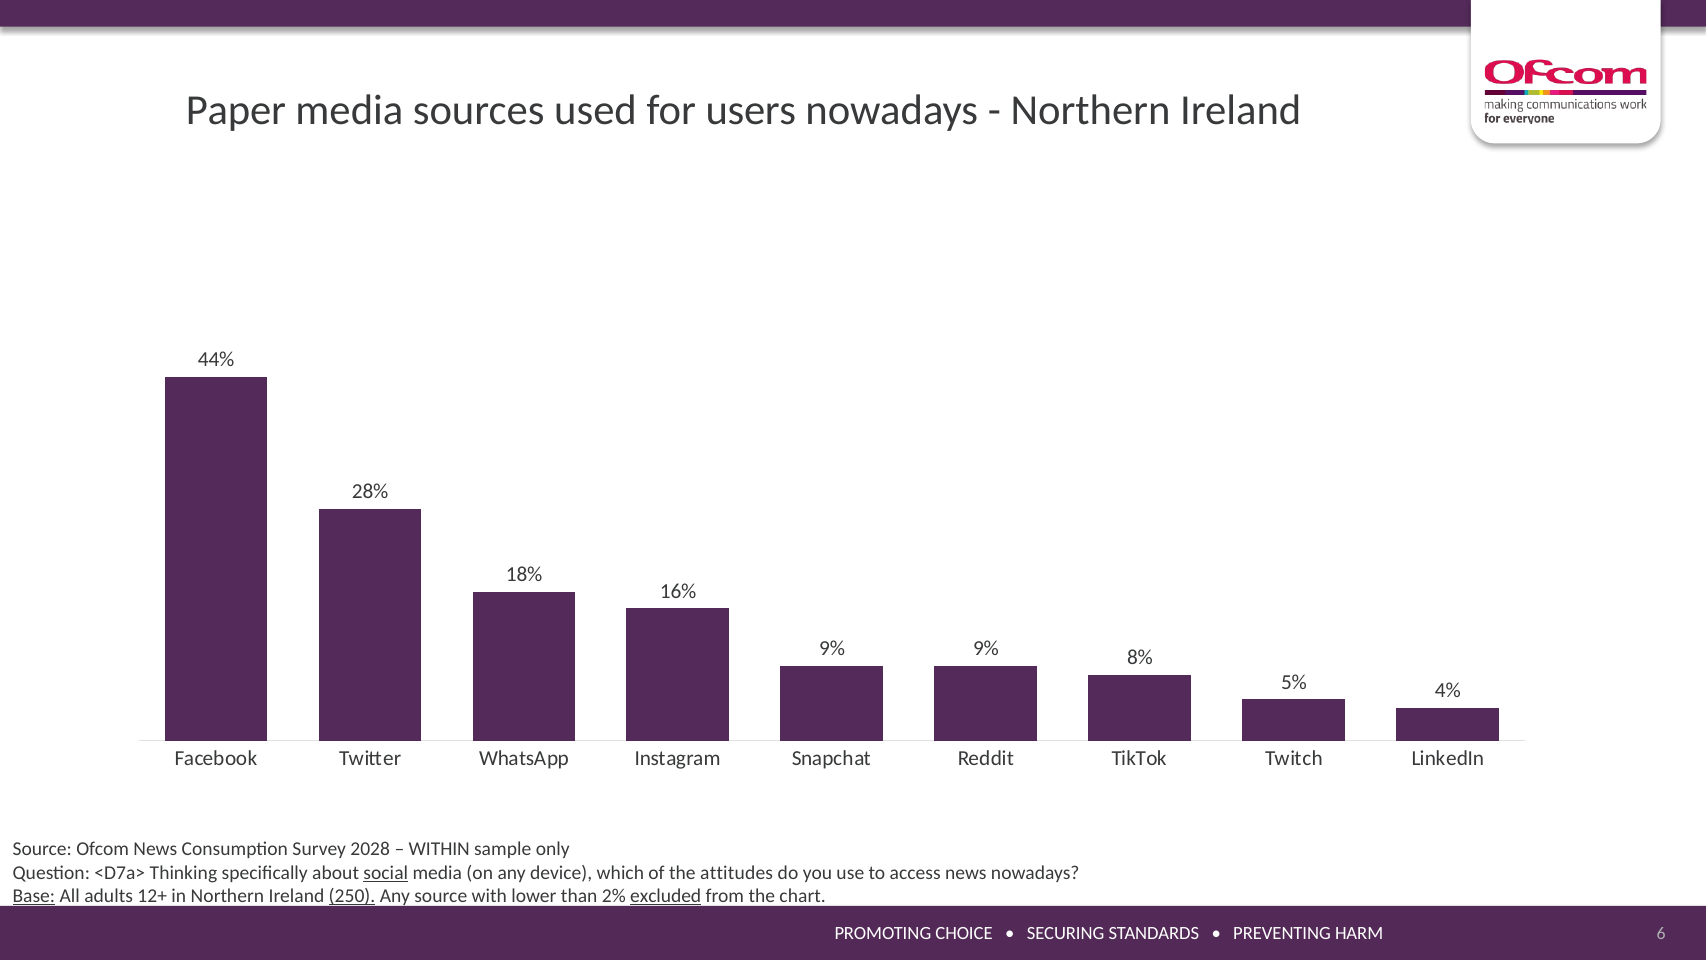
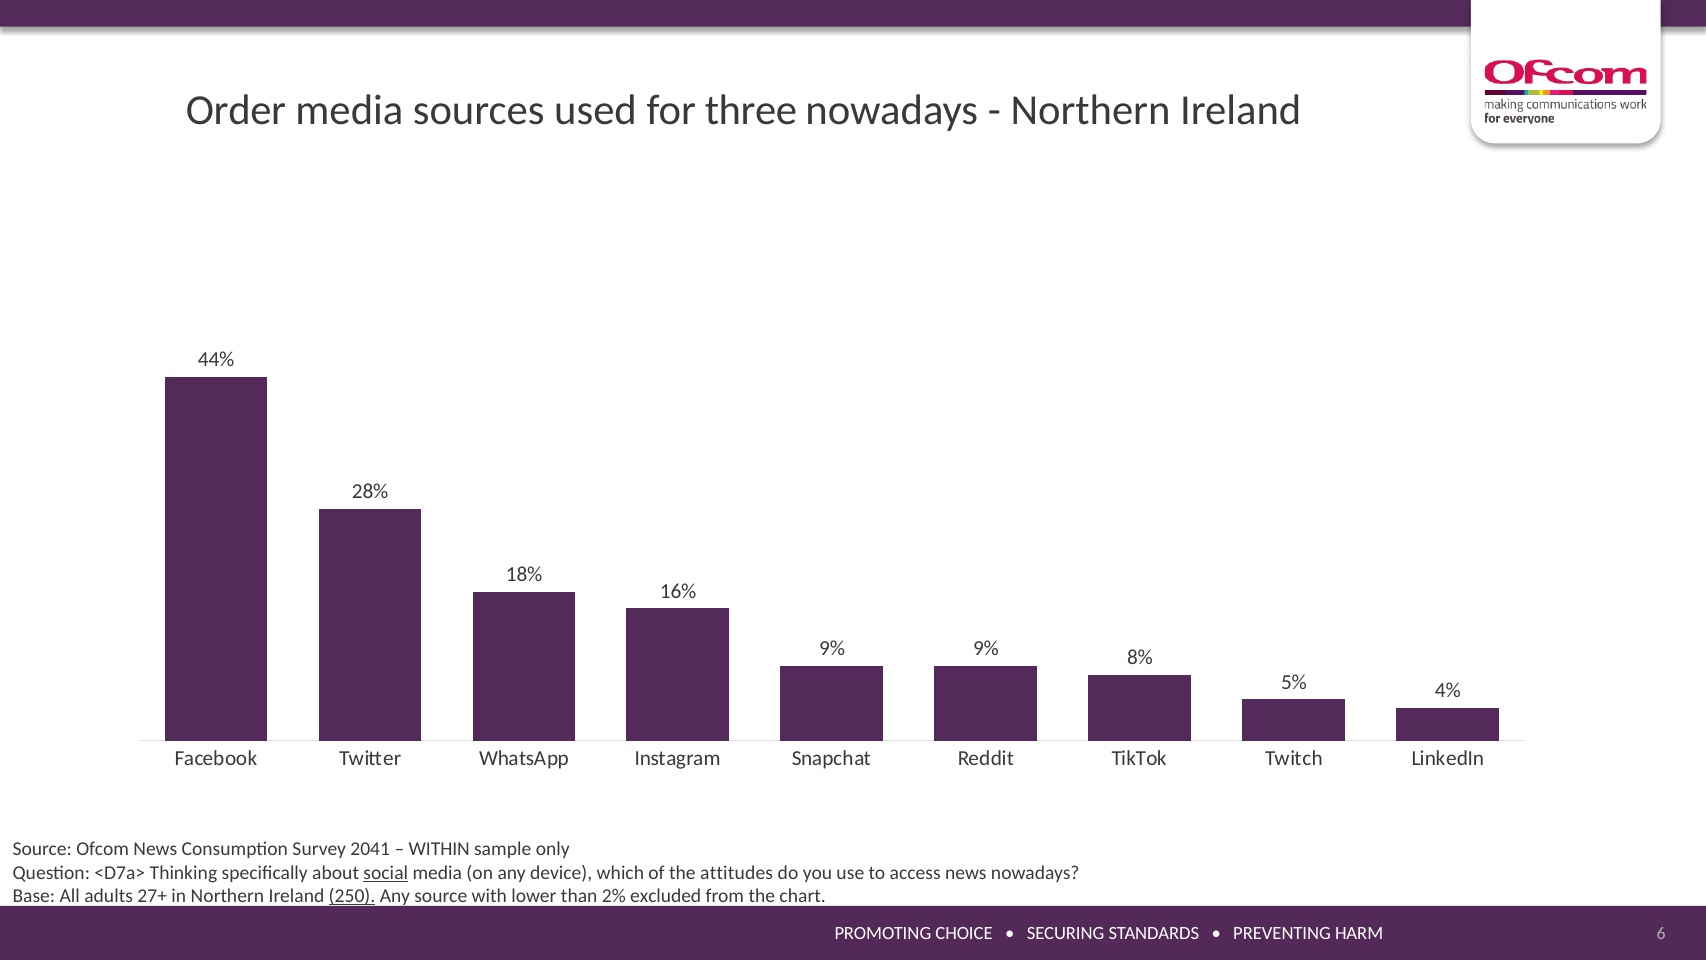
Paper: Paper -> Order (236, 110)
users: users -> three (751, 110)
2028: 2028 -> 2041 (370, 849)
Base underline: present -> none (34, 896)
12+: 12+ -> 27+ (152, 896)
excluded underline: present -> none (666, 896)
